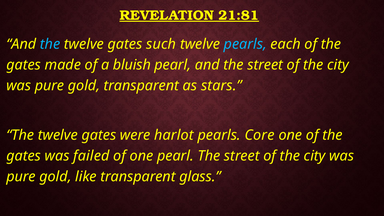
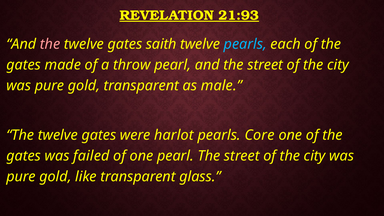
21:81: 21:81 -> 21:93 (239, 15)
the colour: light blue -> pink (50, 44)
such: such -> saith (161, 44)
bluish: bluish -> throw (132, 65)
stars: stars -> male (221, 86)
